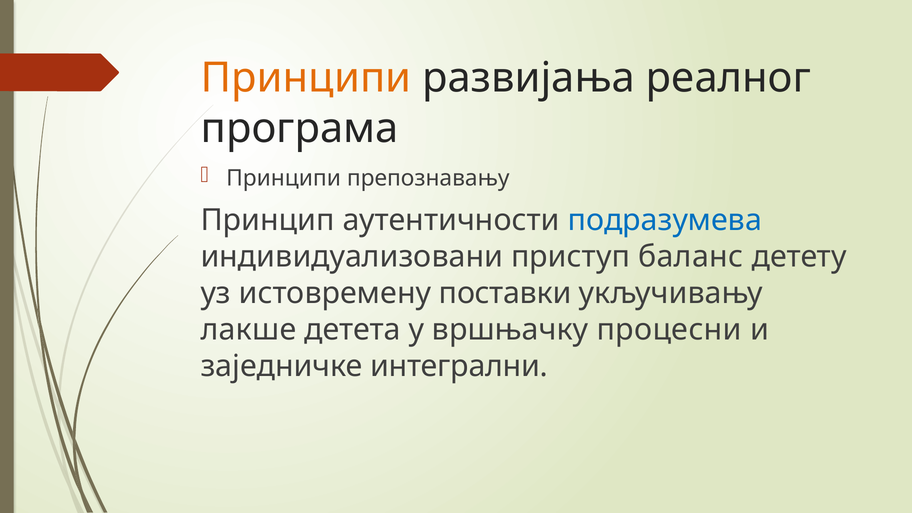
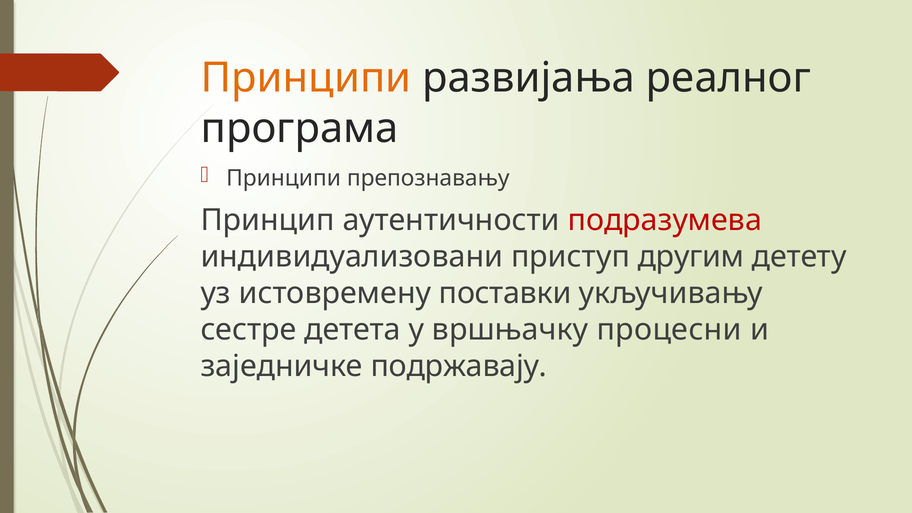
подразумева colour: blue -> red (665, 220)
баланс: баланс -> другим (691, 257)
лакше: лакше -> сестре (249, 330)
интегрални: интегрални -> подржавају (459, 366)
